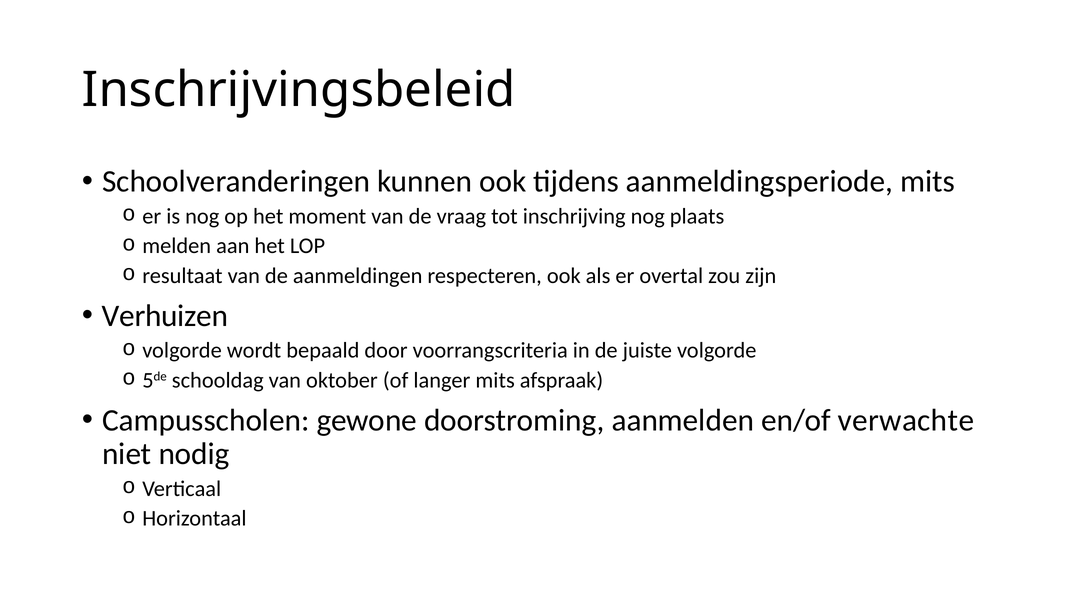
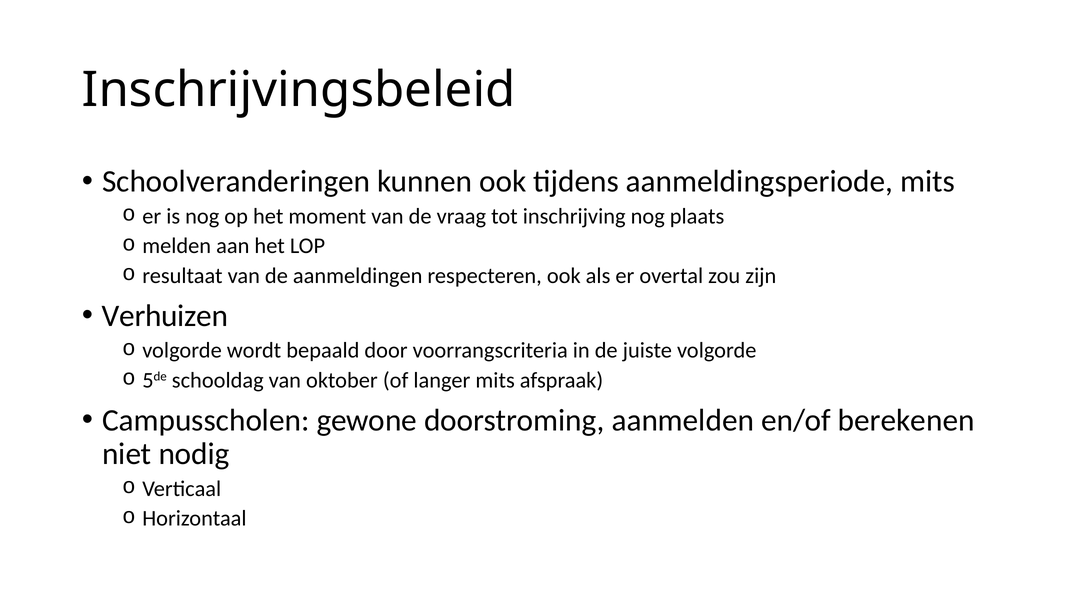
verwachte: verwachte -> berekenen (906, 420)
